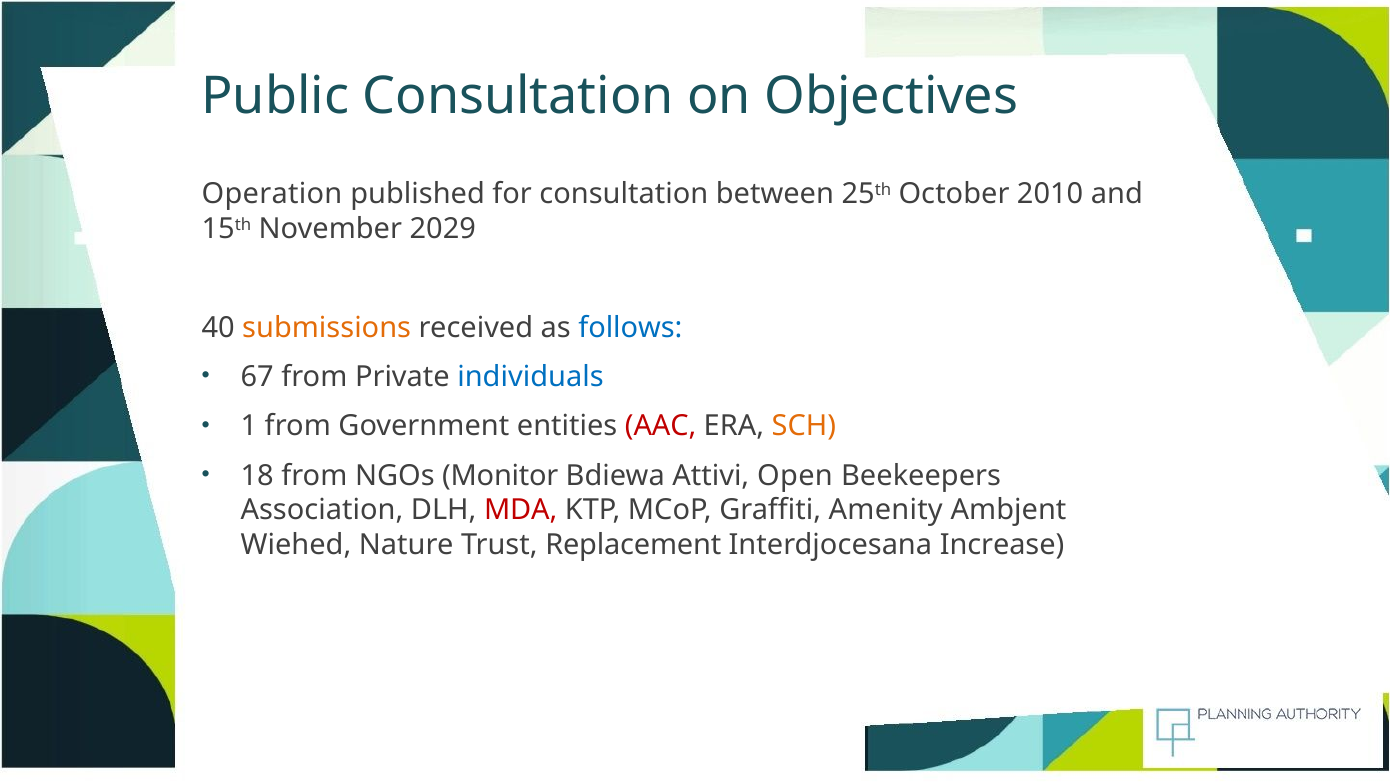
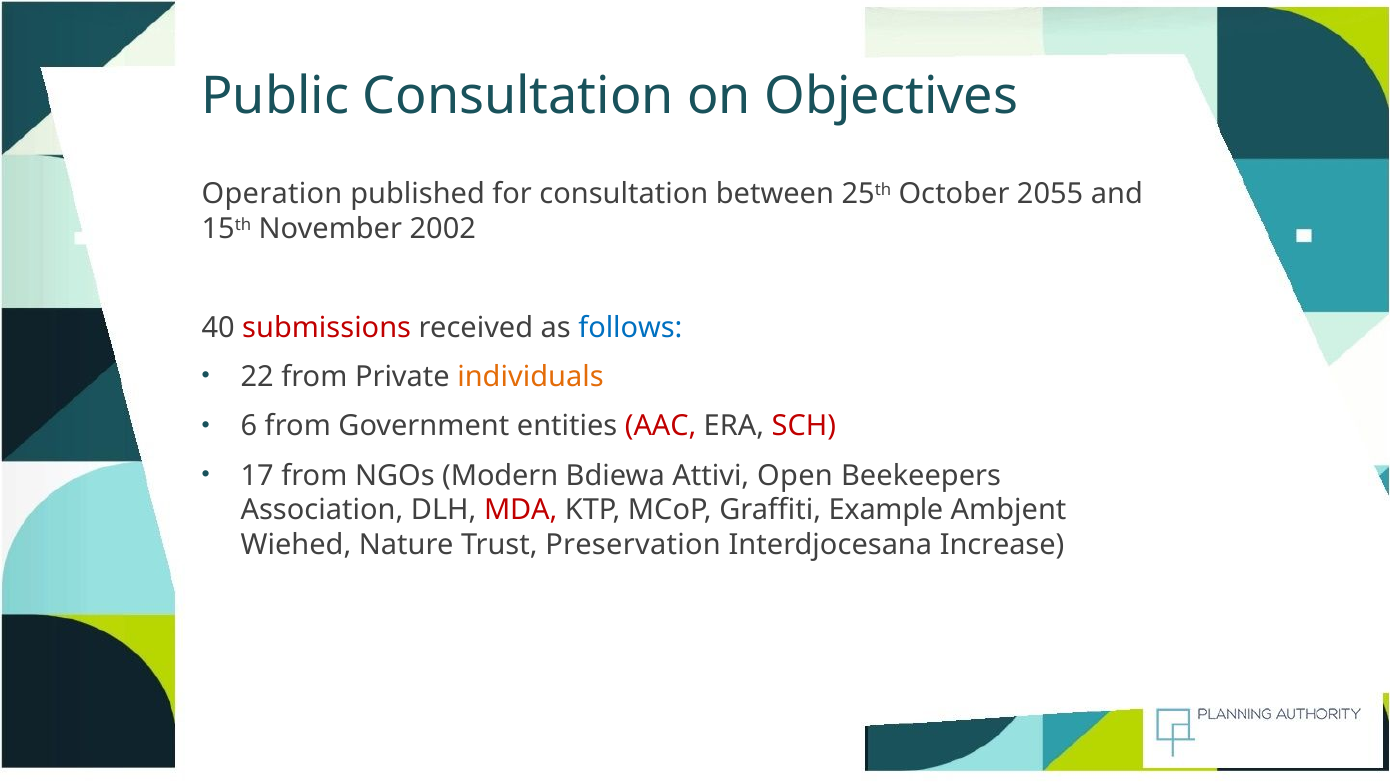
2010: 2010 -> 2055 (1050, 194)
2029: 2029 -> 2002 (443, 229)
submissions colour: orange -> red (327, 328)
67: 67 -> 22 (257, 377)
individuals colour: blue -> orange (531, 377)
1: 1 -> 6 (249, 426)
SCH colour: orange -> red (804, 426)
18: 18 -> 17 (257, 475)
Monitor: Monitor -> Modern (500, 475)
Amenity: Amenity -> Example (886, 510)
Replacement: Replacement -> Preservation (633, 545)
